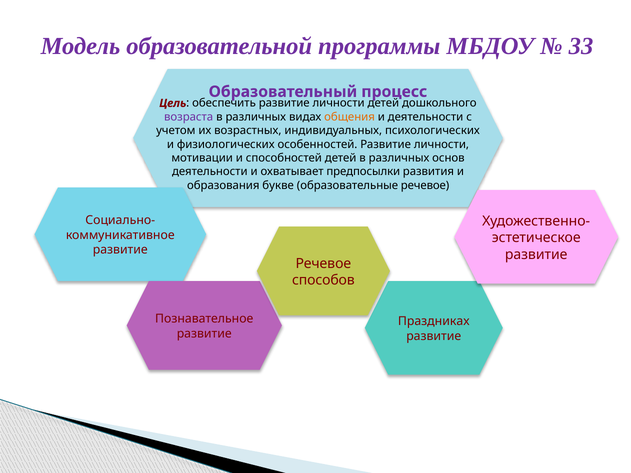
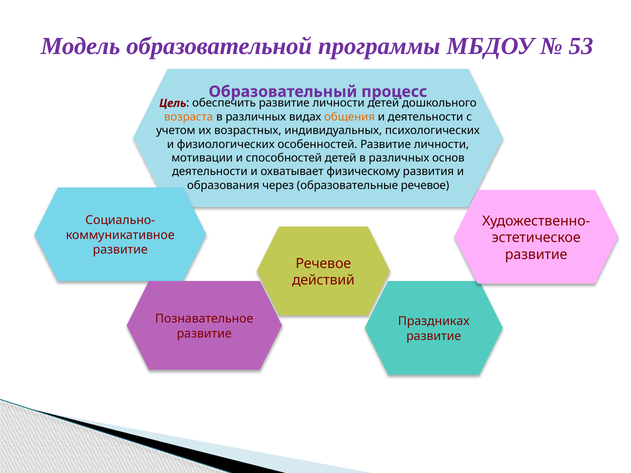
33: 33 -> 53 (581, 46)
возраста colour: purple -> orange (189, 117)
предпосылки: предпосылки -> физическому (363, 172)
букве: букве -> через (278, 185)
способов: способов -> действий (323, 280)
